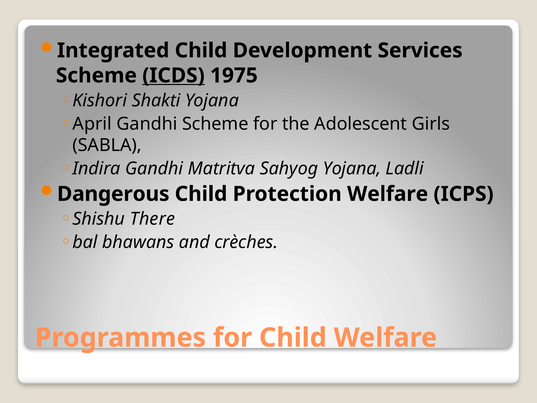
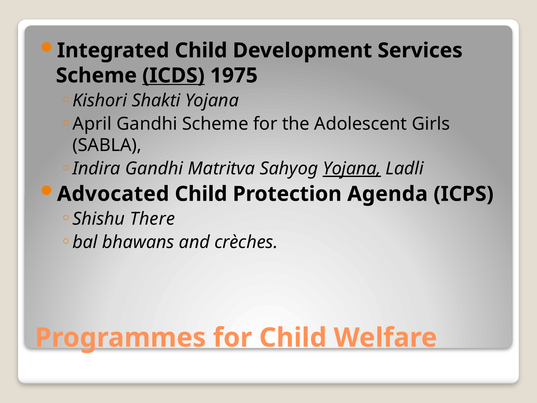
Yojana underline: none -> present (352, 169)
Dangerous: Dangerous -> Advocated (113, 194)
Protection Welfare: Welfare -> Agenda (388, 194)
